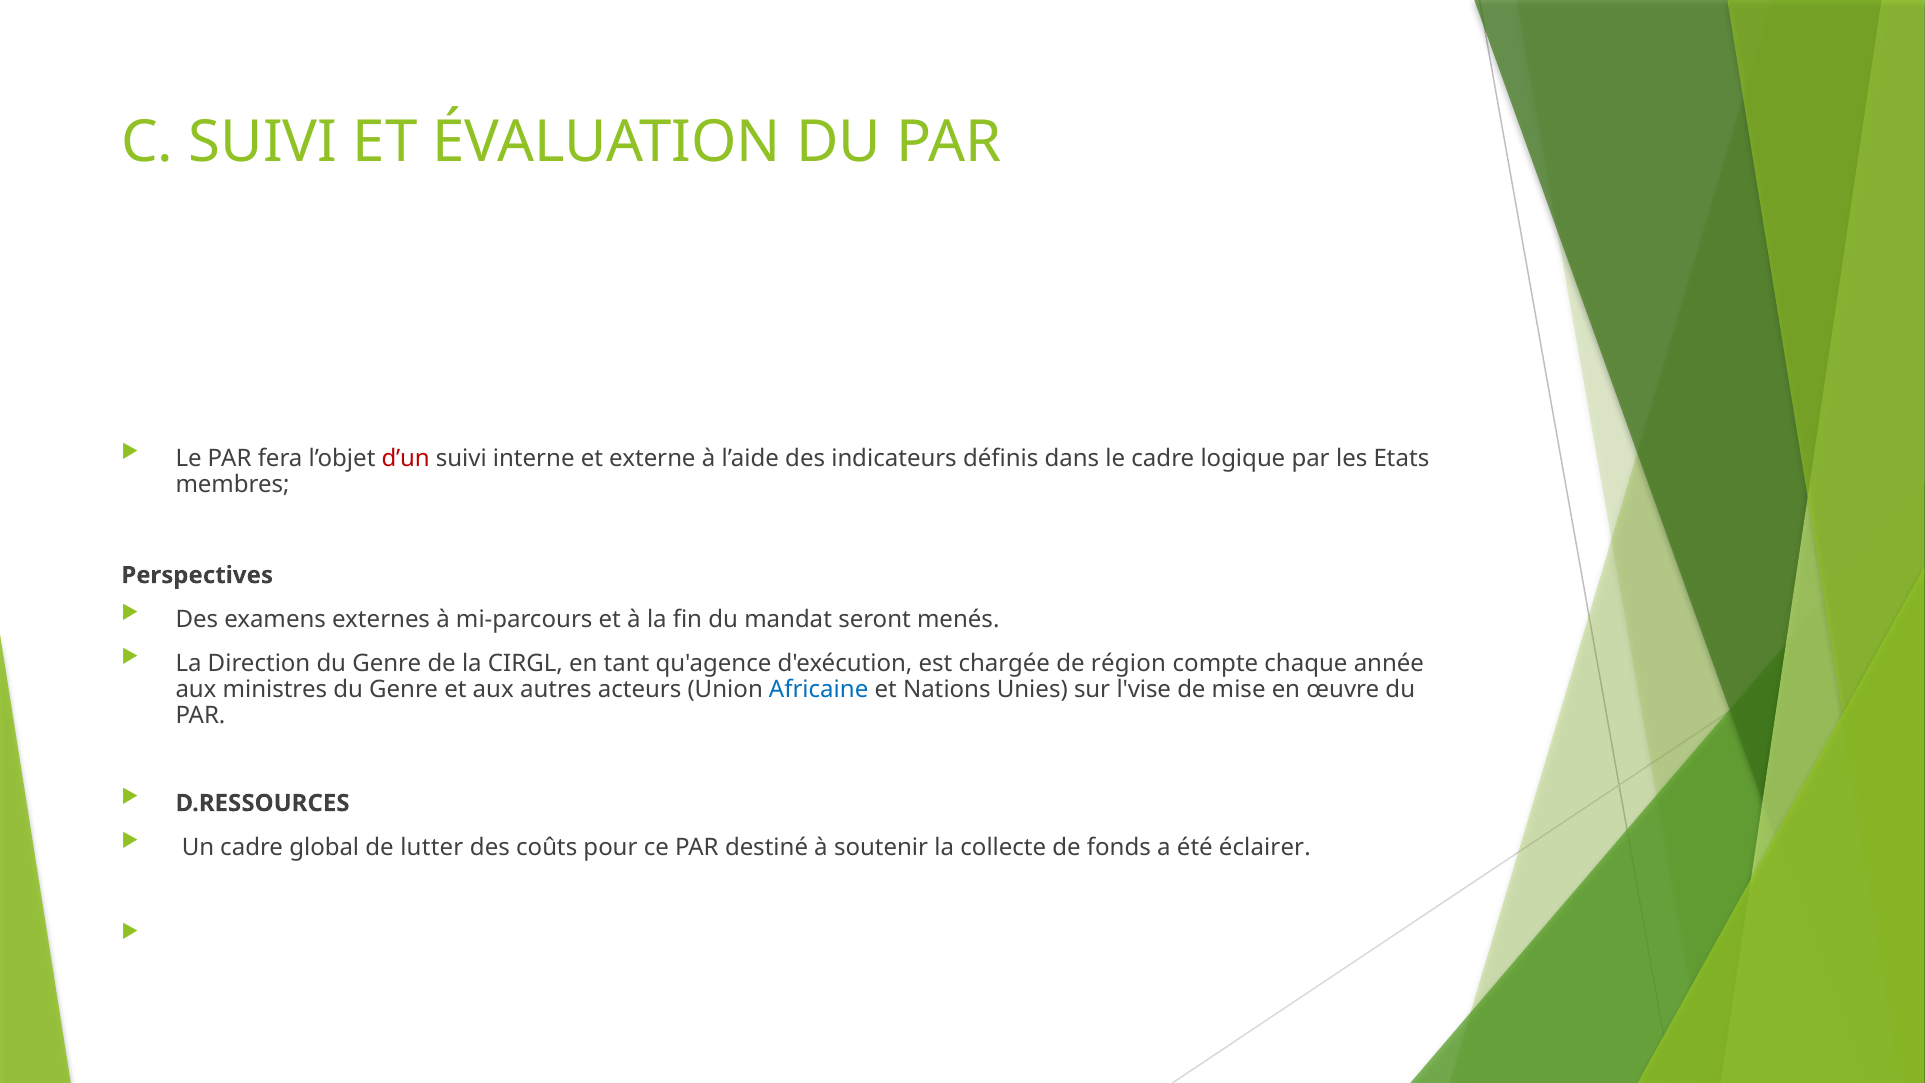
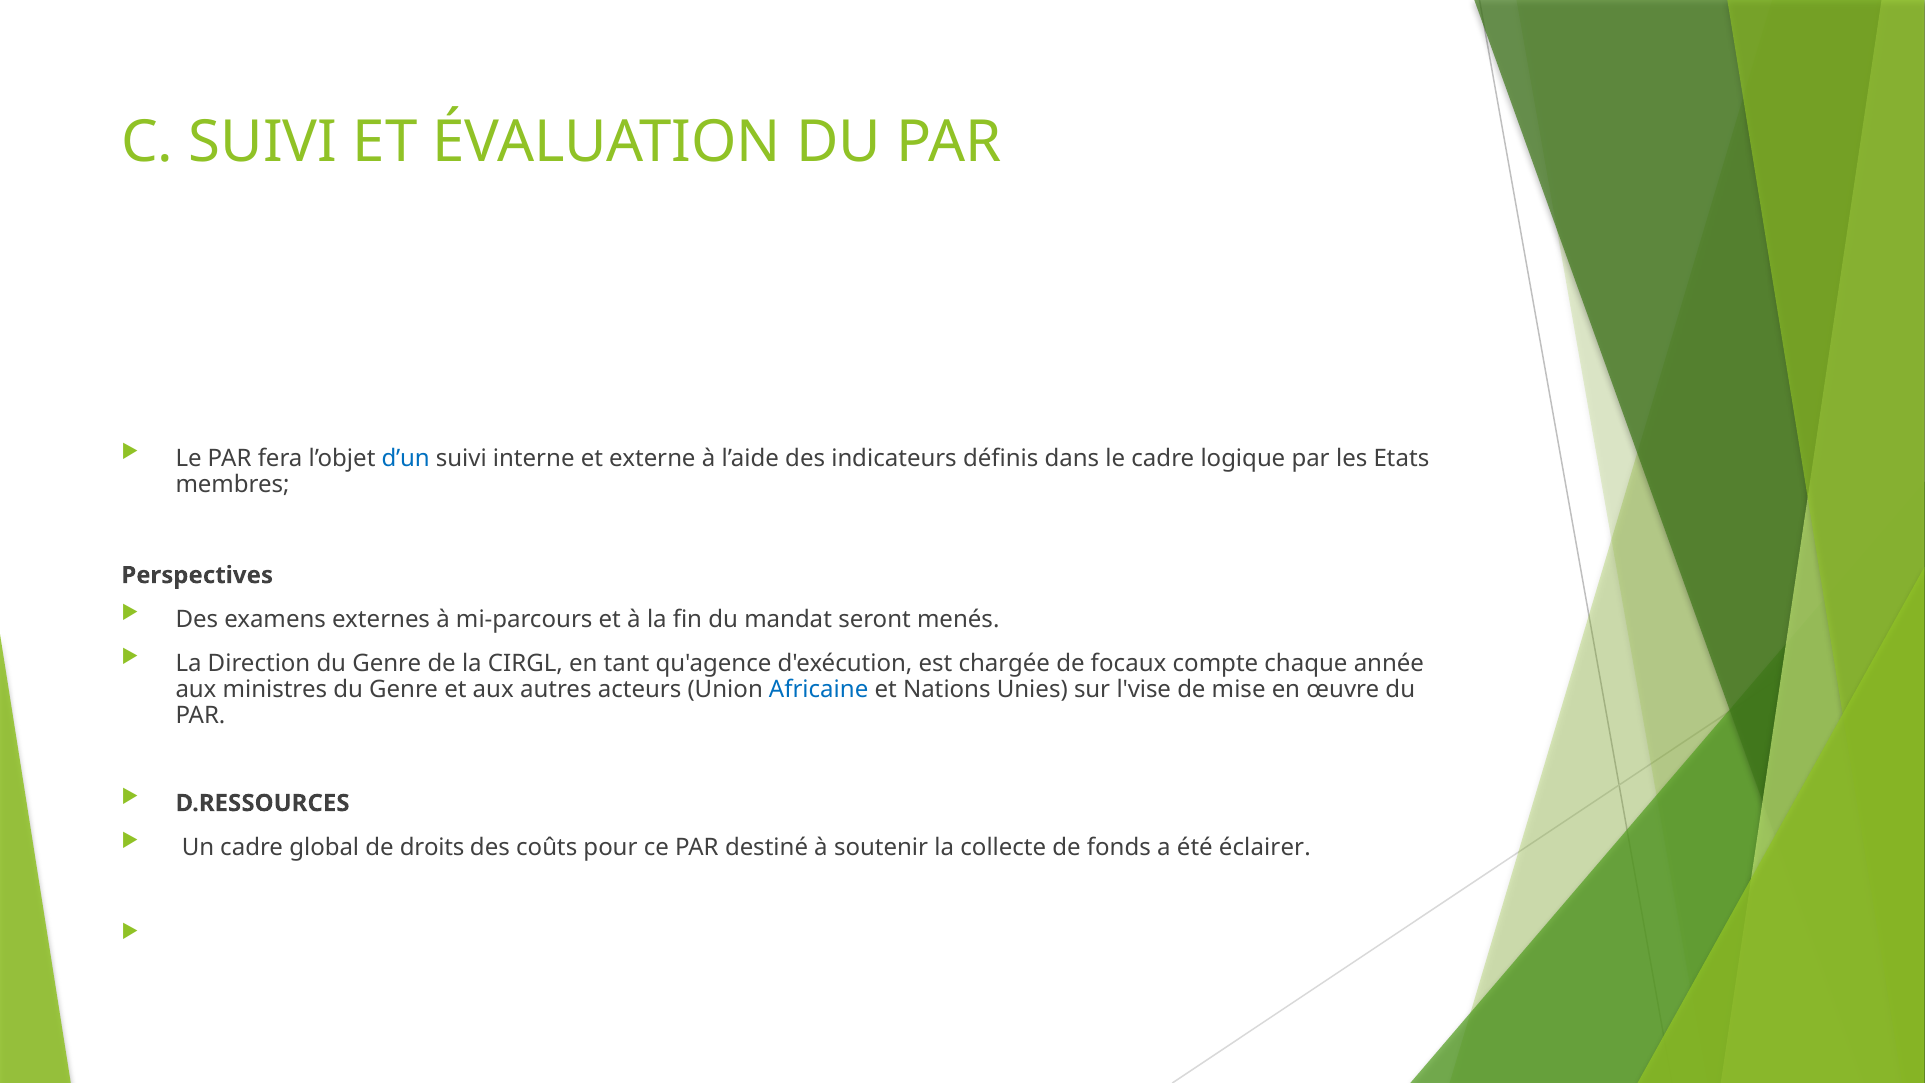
d’un colour: red -> blue (406, 458)
région: région -> focaux (1129, 663)
lutter: lutter -> droits (432, 847)
